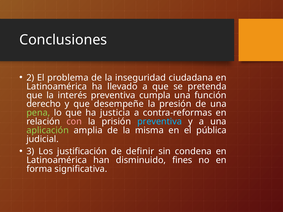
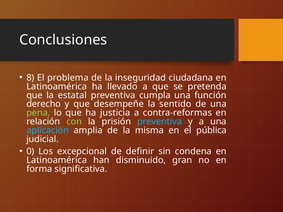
2: 2 -> 8 (30, 78)
interés: interés -> estatal (72, 95)
presión: presión -> sentido (175, 104)
con colour: pink -> light green (74, 122)
aplicación colour: light green -> light blue (48, 130)
3: 3 -> 0 (30, 152)
justificación: justificación -> excepcional (82, 152)
fines: fines -> gran (182, 160)
